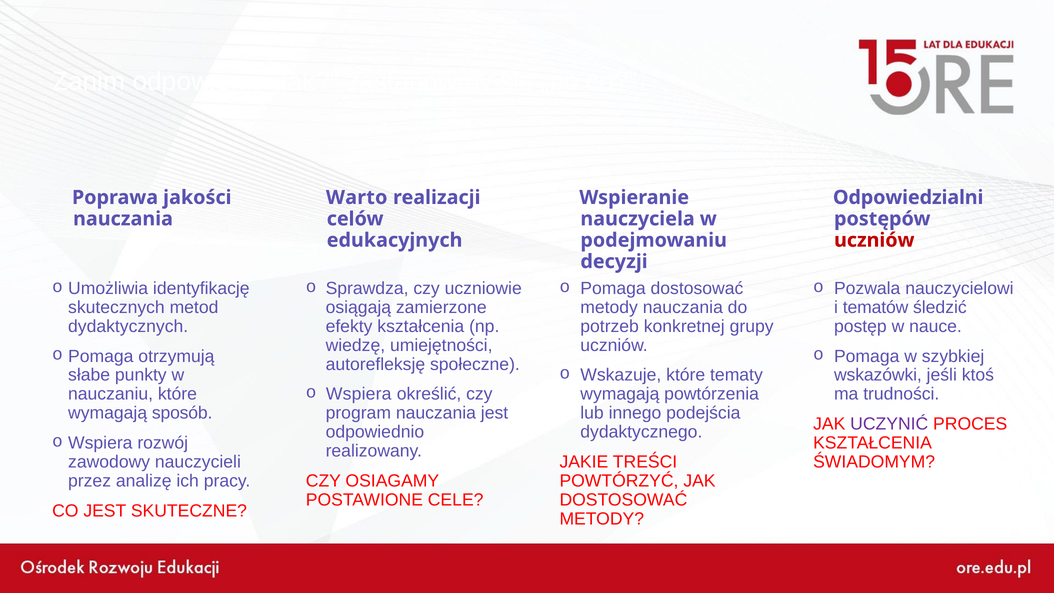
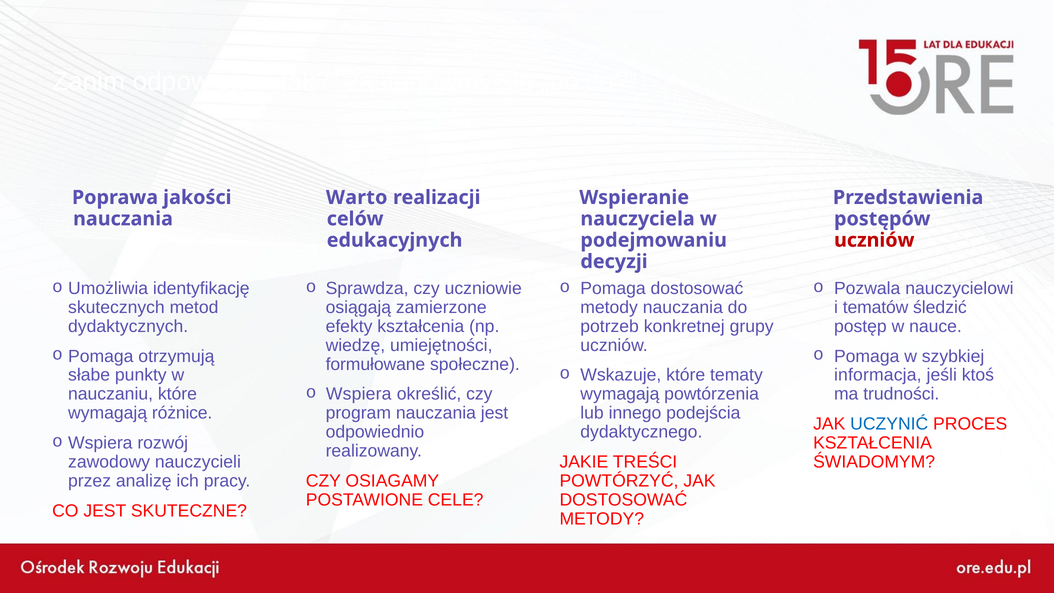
Odpowiedzialni: Odpowiedzialni -> Przedstawienia (908, 197)
autorefleksję: autorefleksję -> formułowane (375, 364)
wskazówki: wskazówki -> informacja (878, 375)
sposób: sposób -> różnice (182, 413)
UCZYNIĆ colour: purple -> blue (889, 424)
